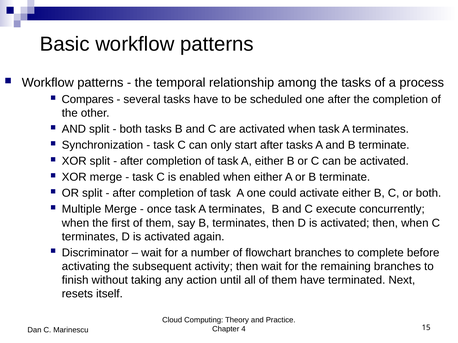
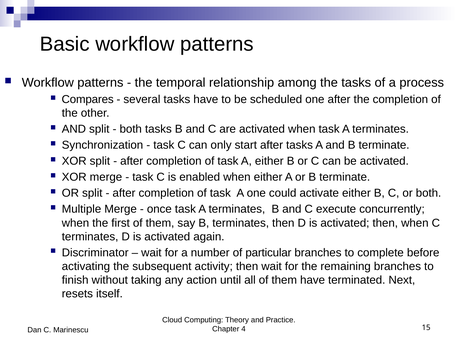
flowchart: flowchart -> particular (268, 253)
